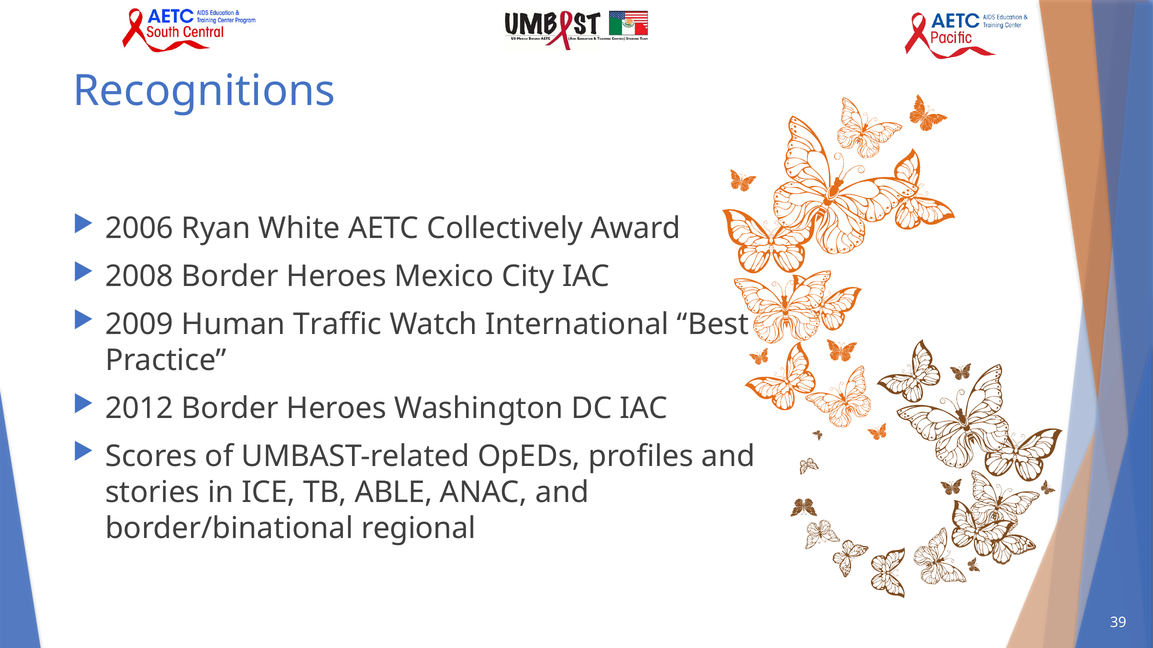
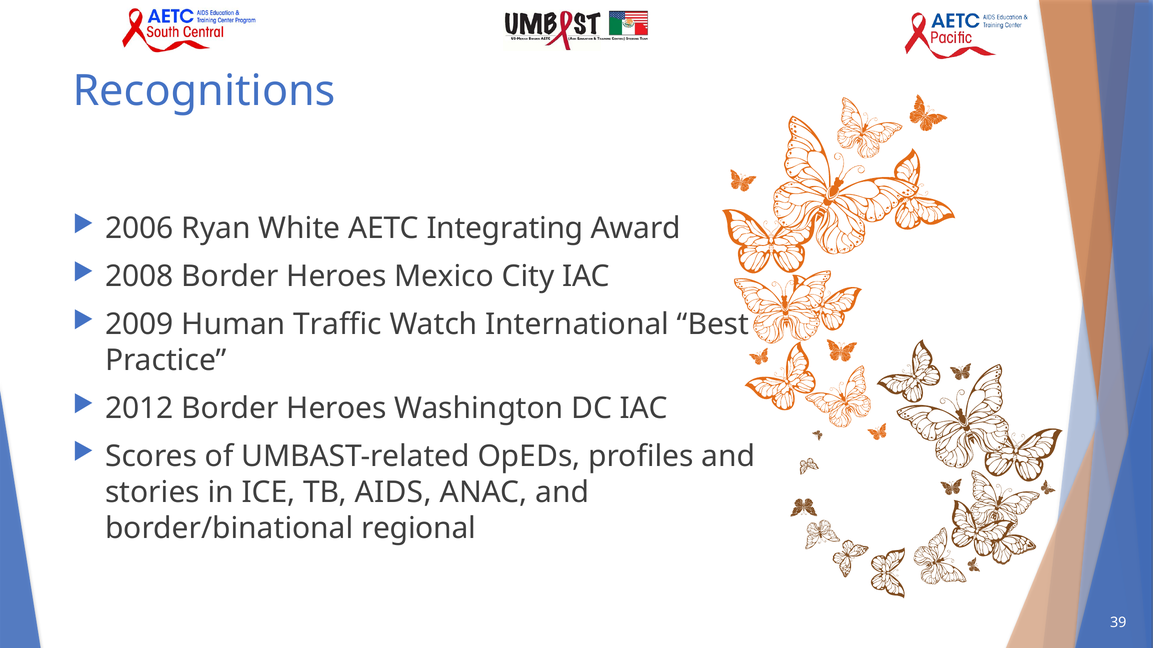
Collectively: Collectively -> Integrating (505, 229)
ABLE: ABLE -> AIDS (393, 493)
